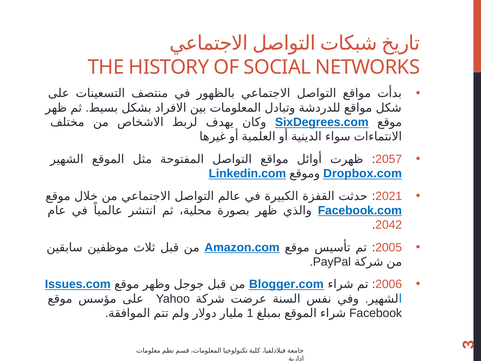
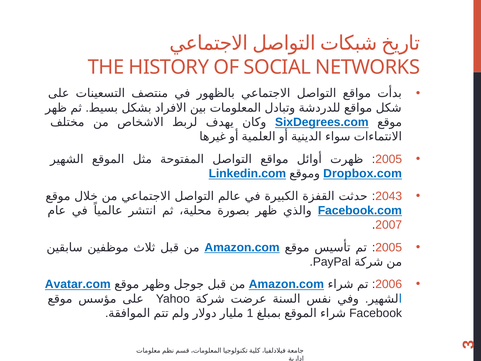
2057: 2057 -> 2005 (389, 159)
2021: 2021 -> 2043 (389, 196)
2042: 2042 -> 2007 (389, 225)
Issues.com: Issues.com -> Avatar.com (78, 284)
Blogger.com: Blogger.com -> Amazon.com (286, 284)
